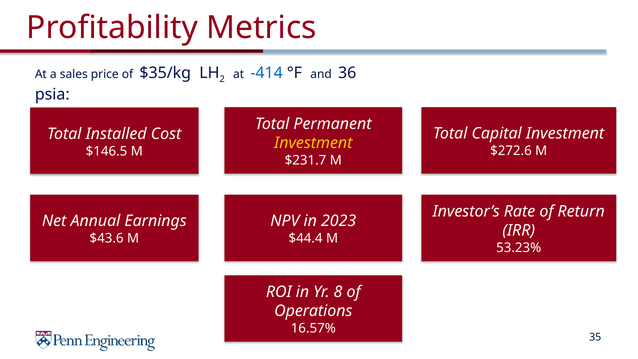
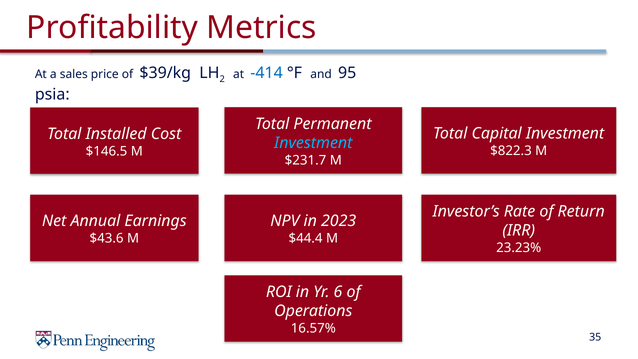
$35/kg: $35/kg -> $39/kg (165, 73)
36: 36 -> 95 (347, 73)
Investment colour: yellow -> light blue (313, 143)
$272.6: $272.6 -> $822.3 (511, 151)
53.23%: 53.23% -> 23.23% (519, 248)
8: 8 -> 6 (338, 292)
